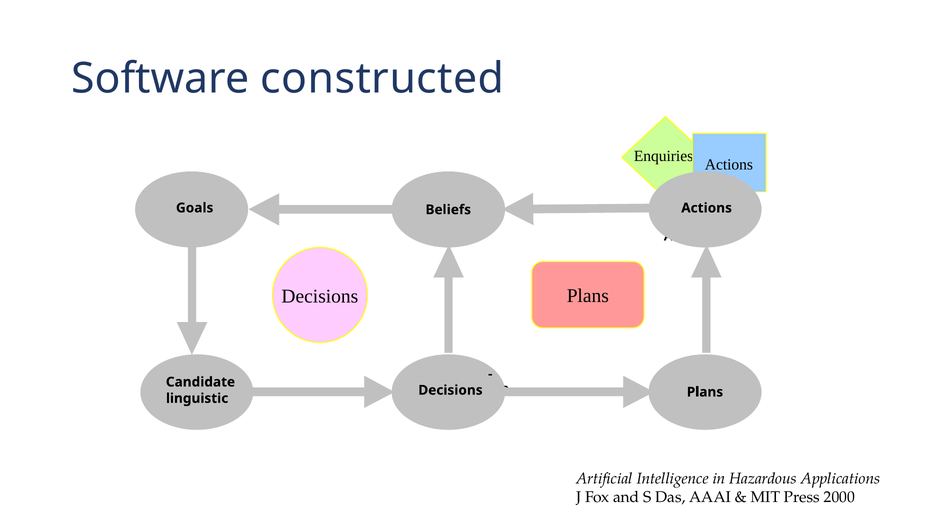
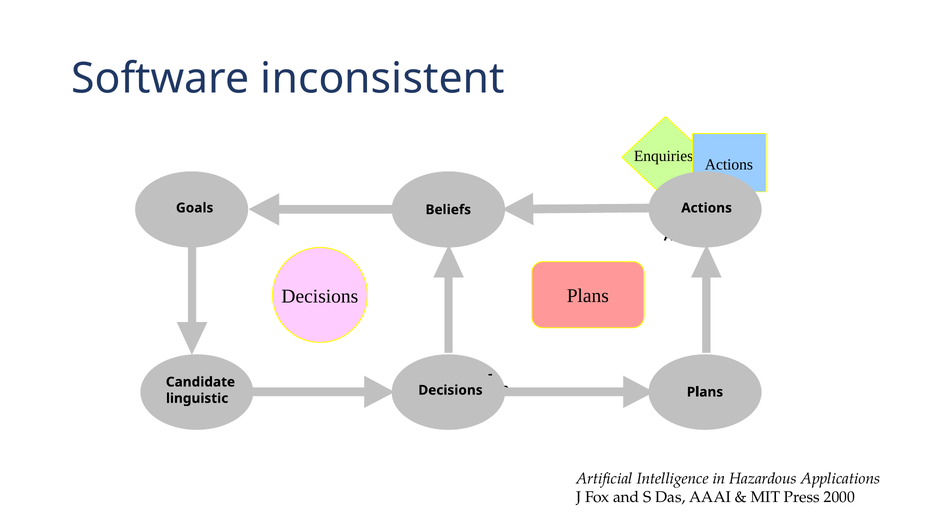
constructed: constructed -> inconsistent (383, 78)
